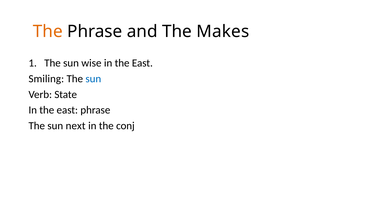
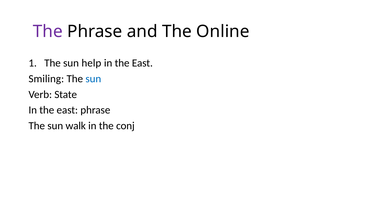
The colour: orange -> purple (48, 31)
Makes: Makes -> Online (223, 31)
wise: wise -> help (91, 63)
next: next -> walk (76, 126)
